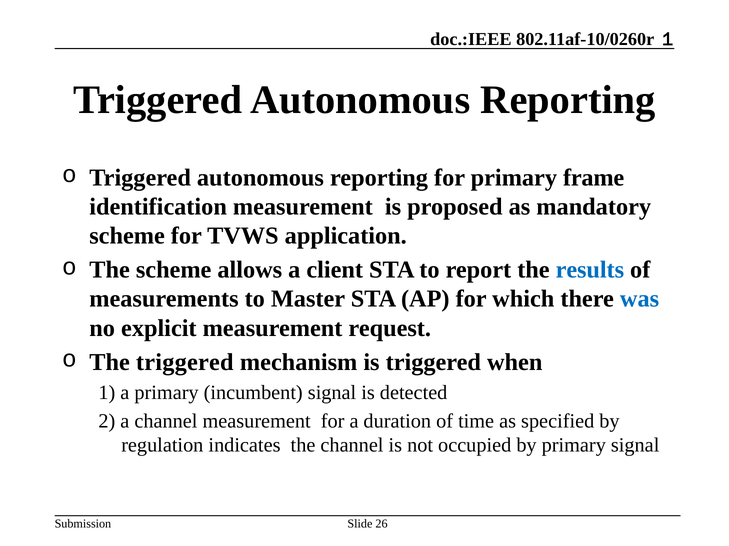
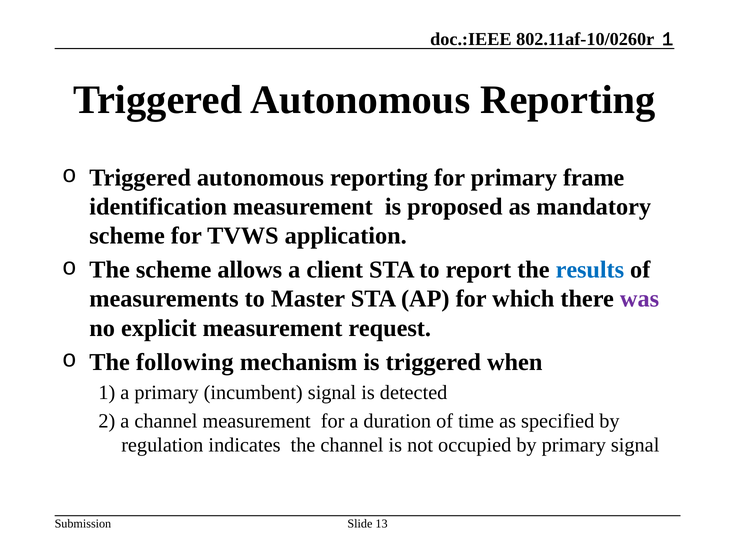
was colour: blue -> purple (640, 299)
The triggered: triggered -> following (185, 363)
26: 26 -> 13 (382, 524)
